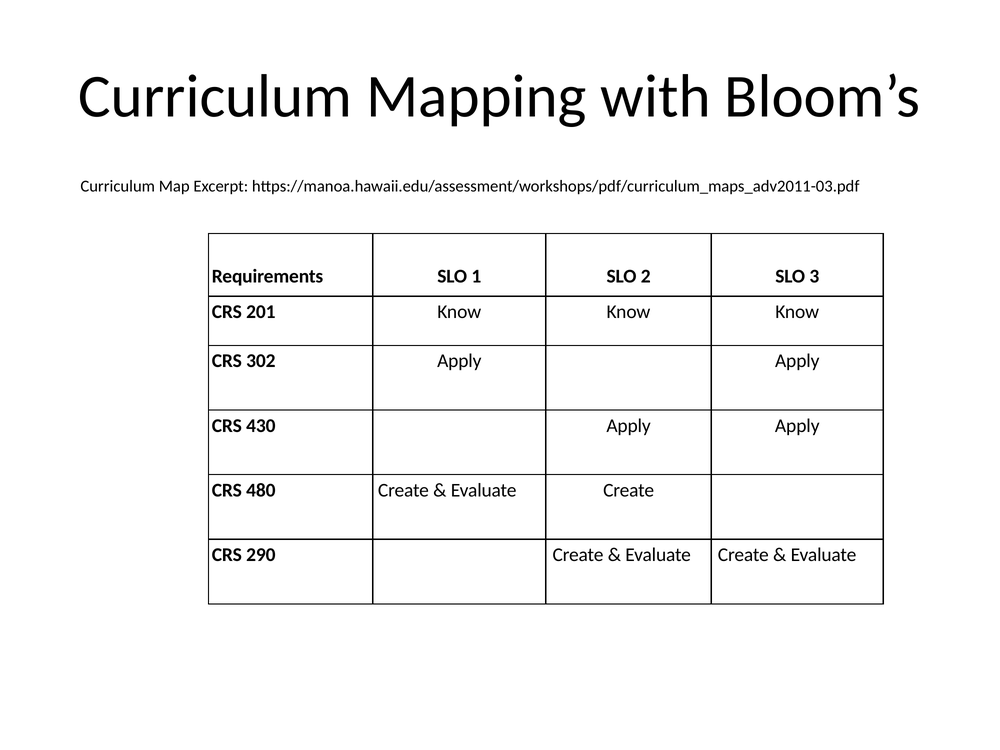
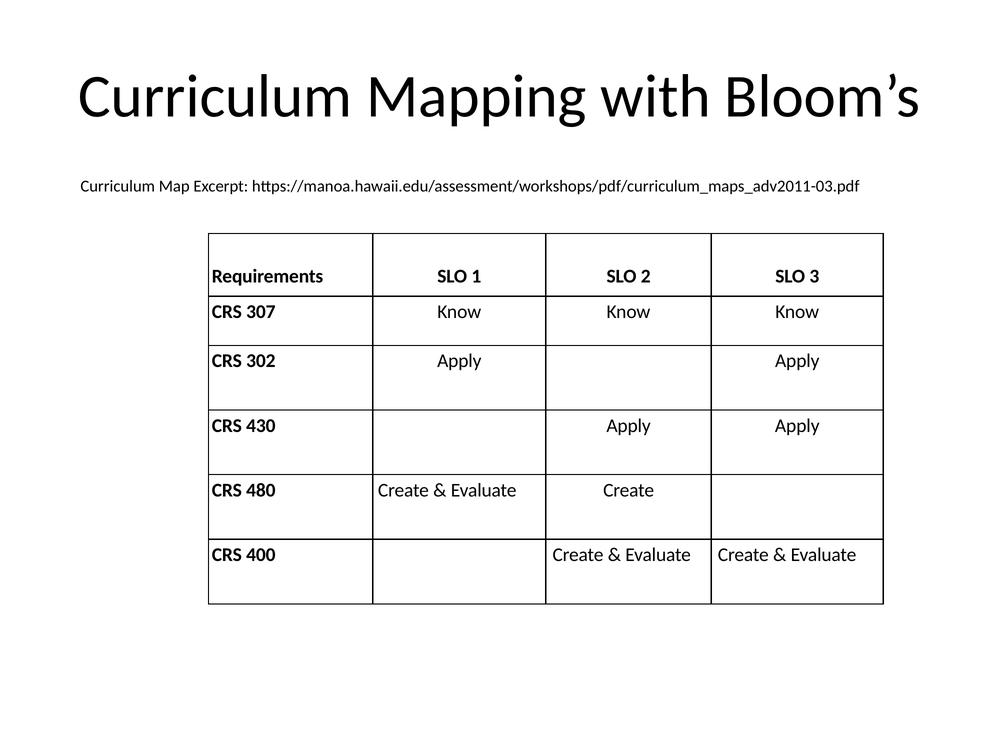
201: 201 -> 307 (261, 312)
290: 290 -> 400 (261, 555)
